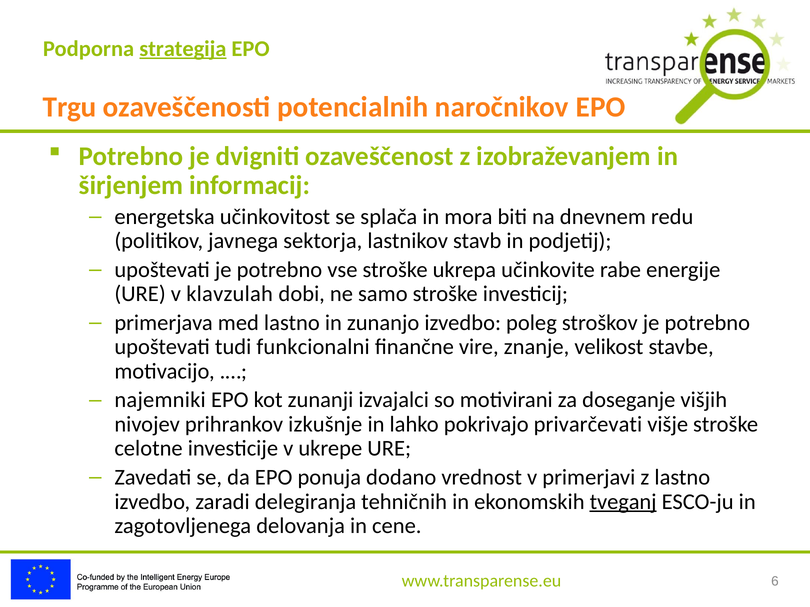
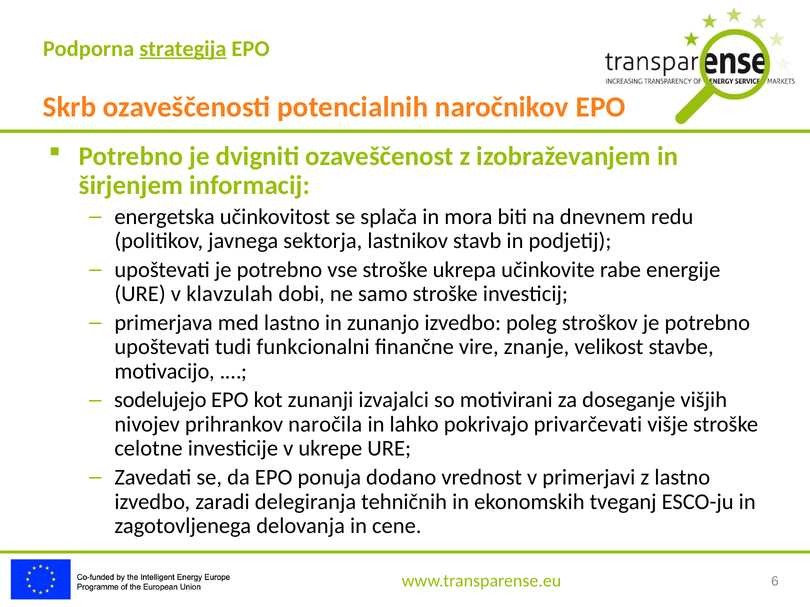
Trgu: Trgu -> Skrb (70, 107)
najemniki: najemniki -> sodelujejo (160, 400)
izkušnje: izkušnje -> naročila (325, 425)
tveganj underline: present -> none (623, 502)
